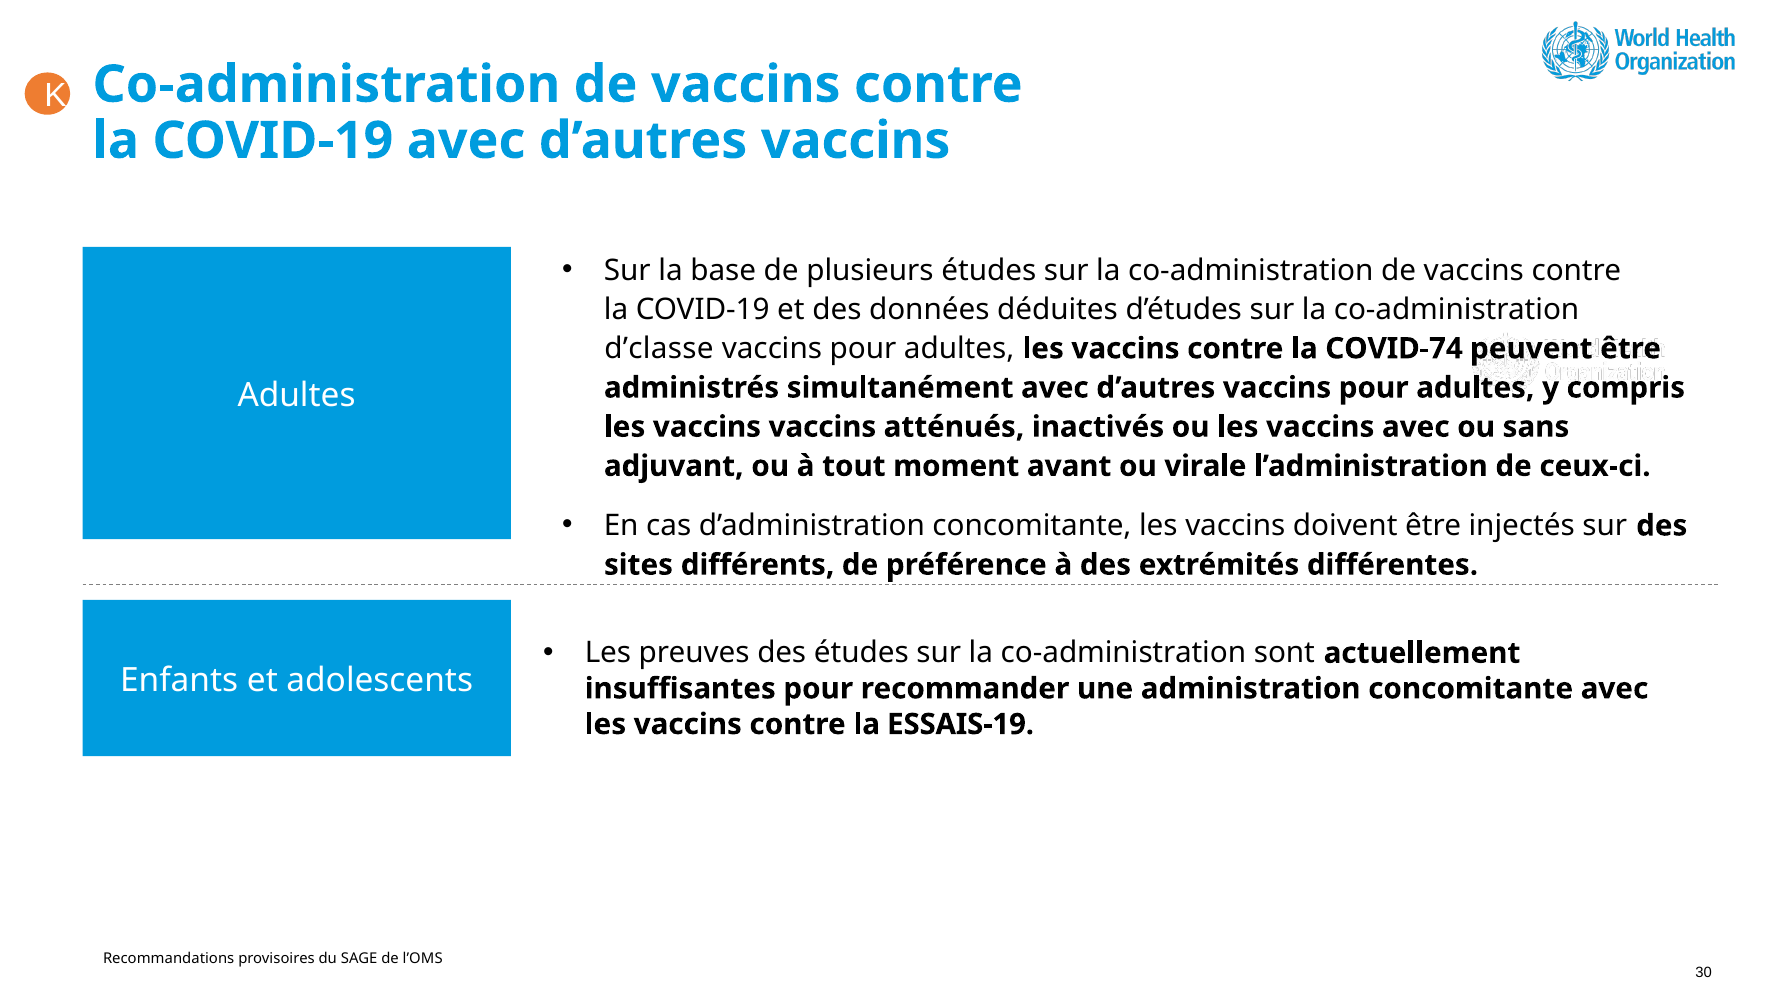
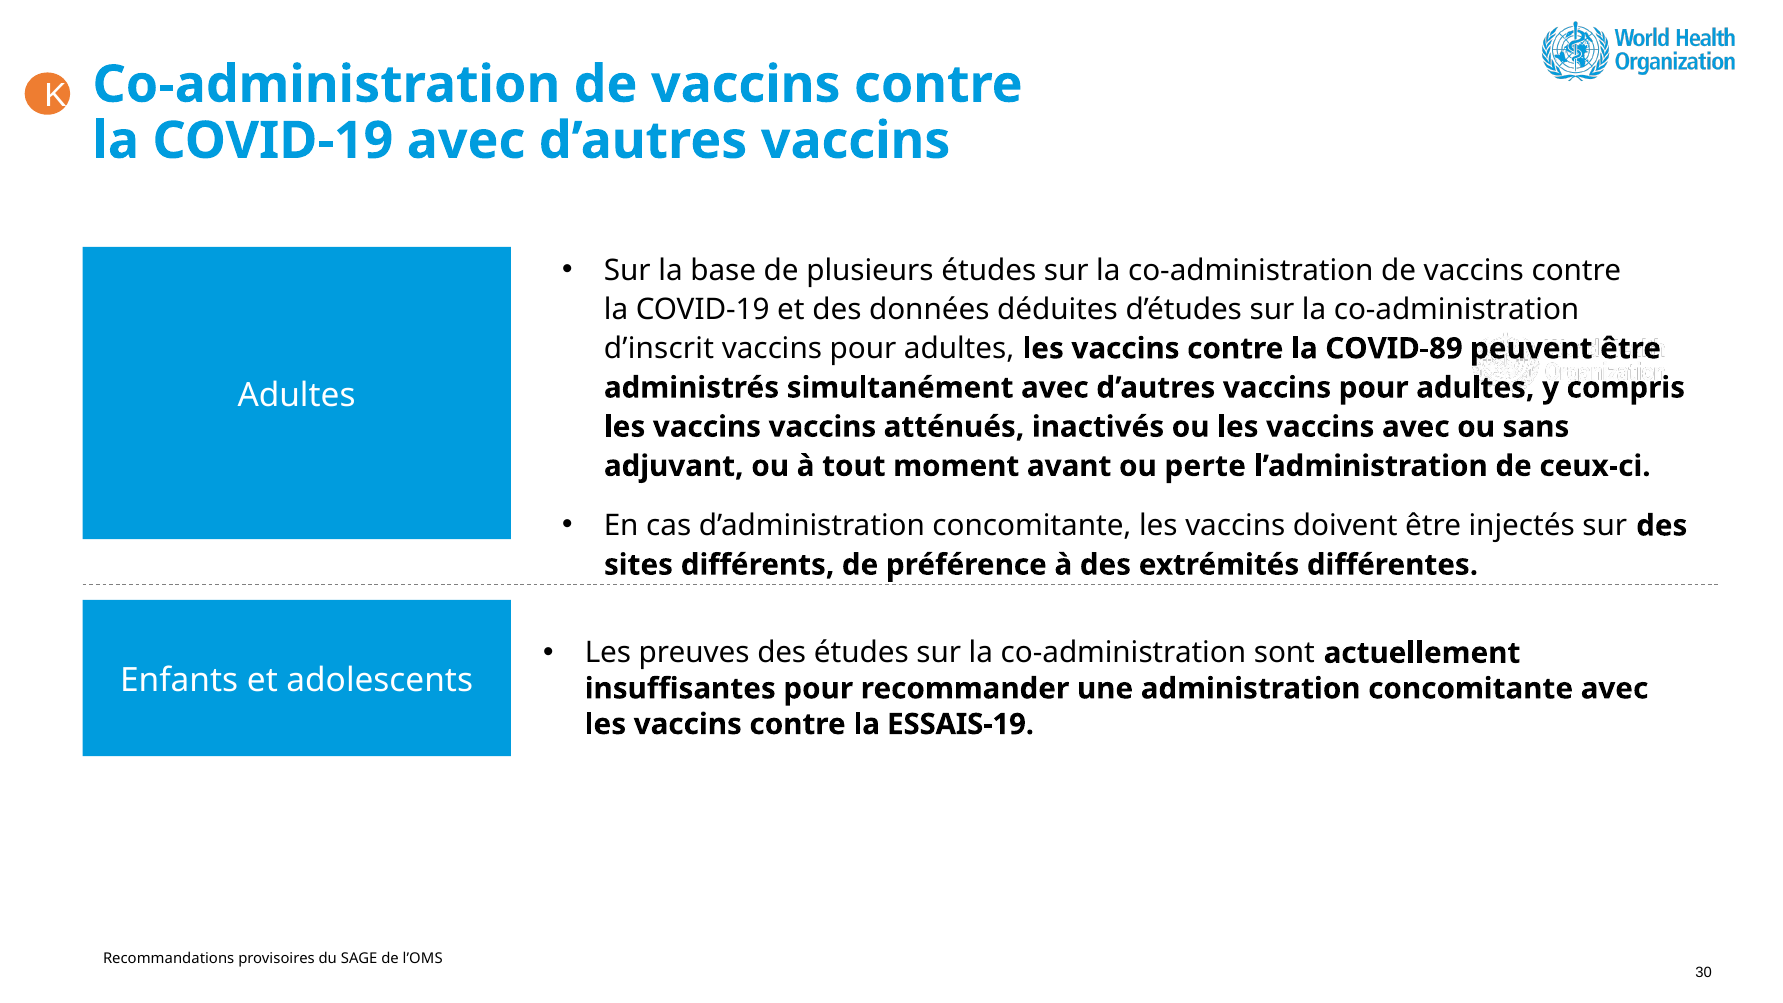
d’classe: d’classe -> d’inscrit (659, 349)
COVID-74: COVID-74 -> COVID-89 (1394, 349)
virale: virale -> perte (1205, 466)
